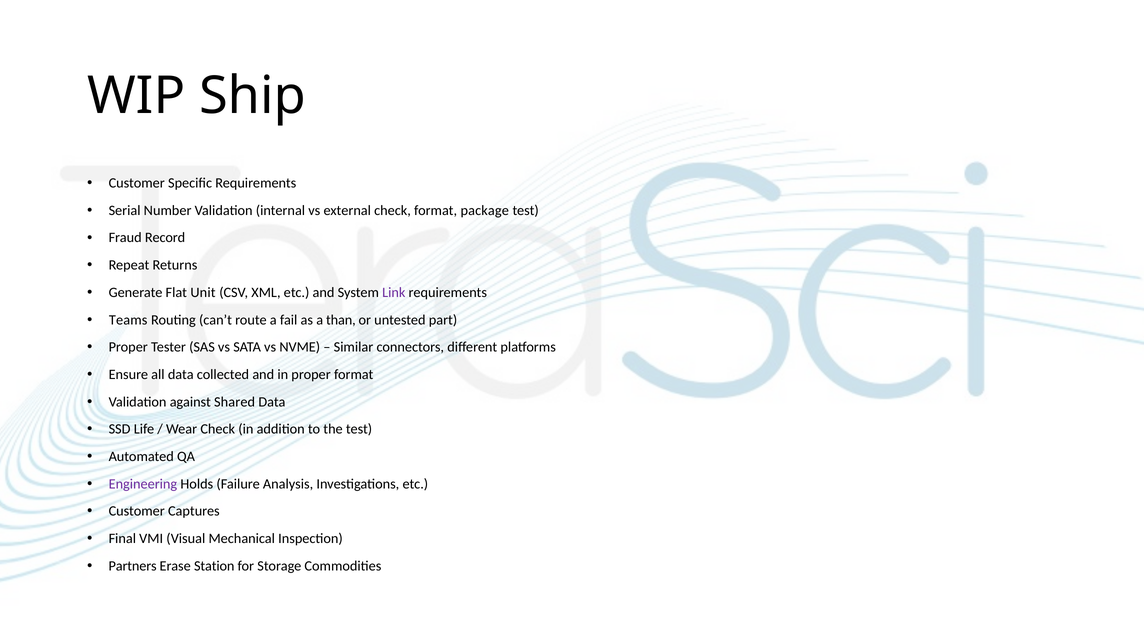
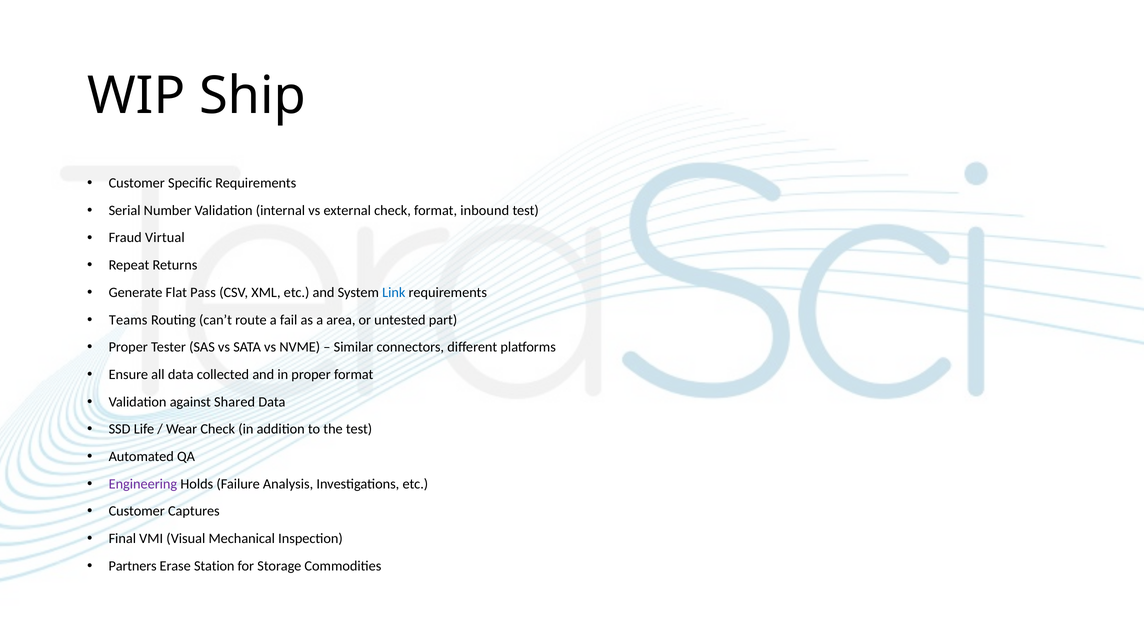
package: package -> inbound (485, 211)
Record: Record -> Virtual (165, 238)
Unit: Unit -> Pass (203, 293)
Link colour: purple -> blue (394, 293)
than: than -> area (341, 320)
